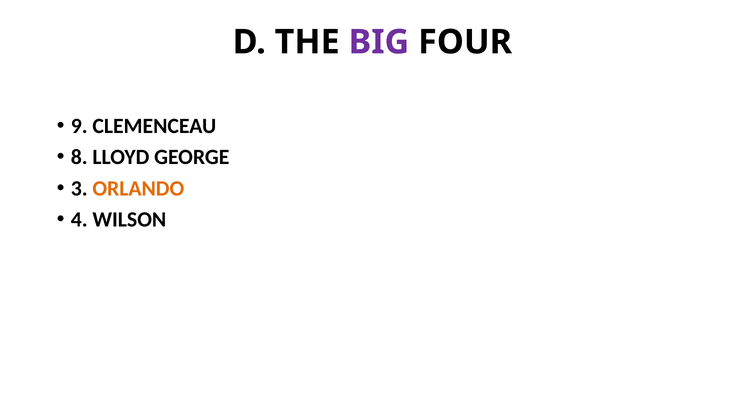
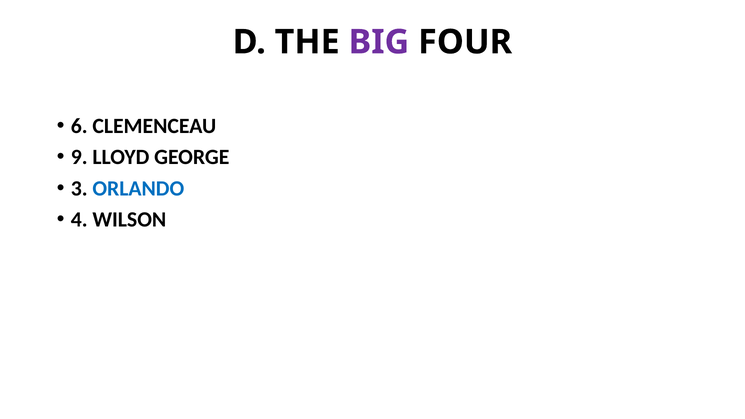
9: 9 -> 6 (79, 126)
8: 8 -> 9 (79, 157)
ORLANDO colour: orange -> blue (138, 188)
